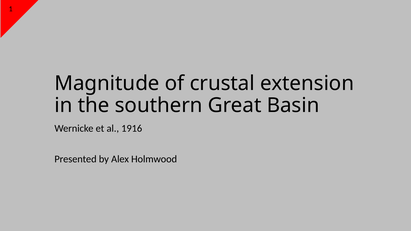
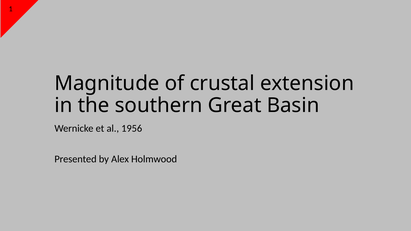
1916: 1916 -> 1956 (132, 128)
